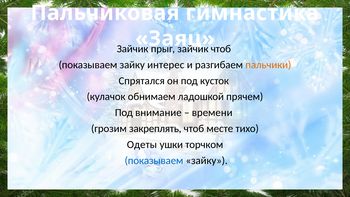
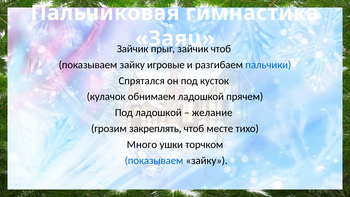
интерес: интерес -> игровые (166, 65)
пальчики colour: orange -> blue (268, 65)
Под внимание: внимание -> ладошкой (158, 113)
времени: времени -> желание (212, 113)
Одеты: Одеты -> Много (142, 144)
